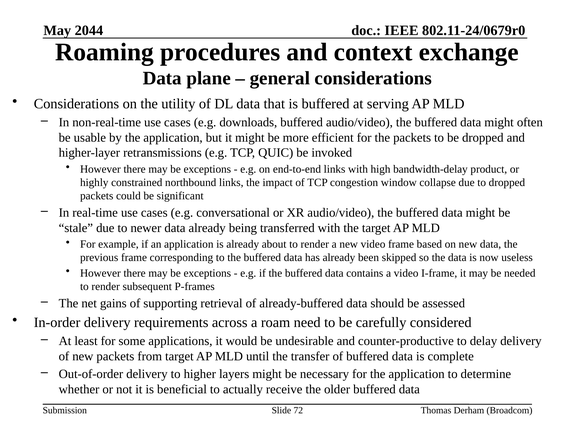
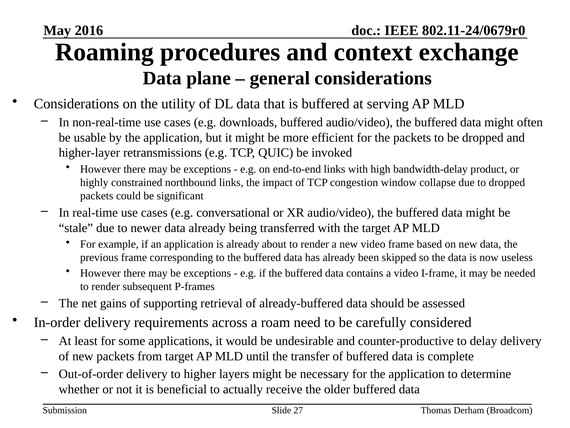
2044: 2044 -> 2016 (89, 30)
72: 72 -> 27 (298, 410)
